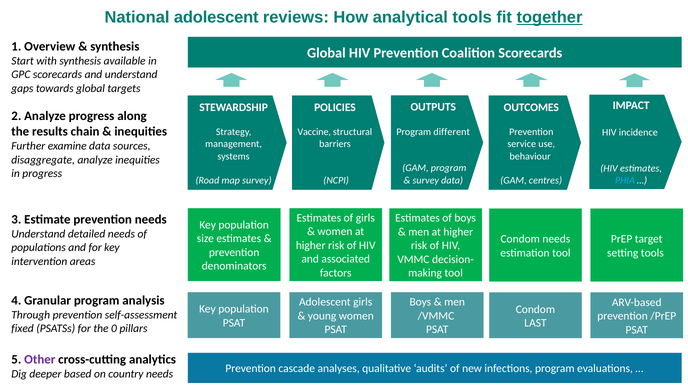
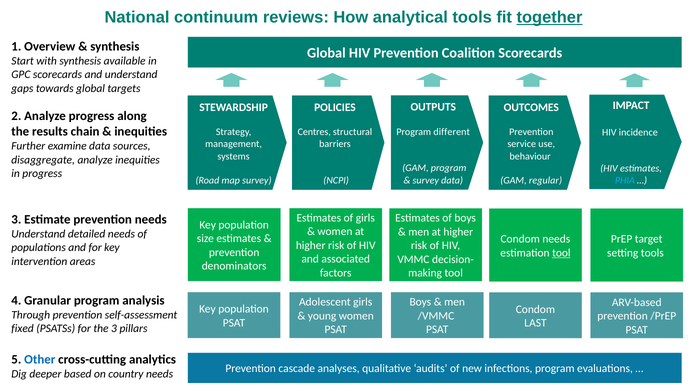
National adolescent: adolescent -> continuum (216, 18)
Vaccine: Vaccine -> Centres (314, 132)
centres: centres -> regular (545, 180)
tool underline: none -> present (561, 253)
the 0: 0 -> 3 (114, 329)
Other colour: purple -> blue (40, 359)
